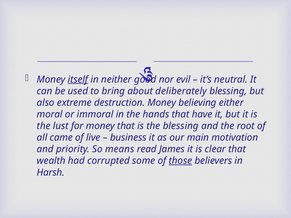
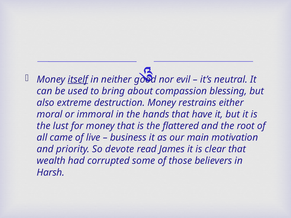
deliberately: deliberately -> compassion (181, 91)
believing: believing -> restrains (197, 103)
the blessing: blessing -> flattered (181, 126)
means: means -> devote (120, 149)
those underline: present -> none (180, 161)
